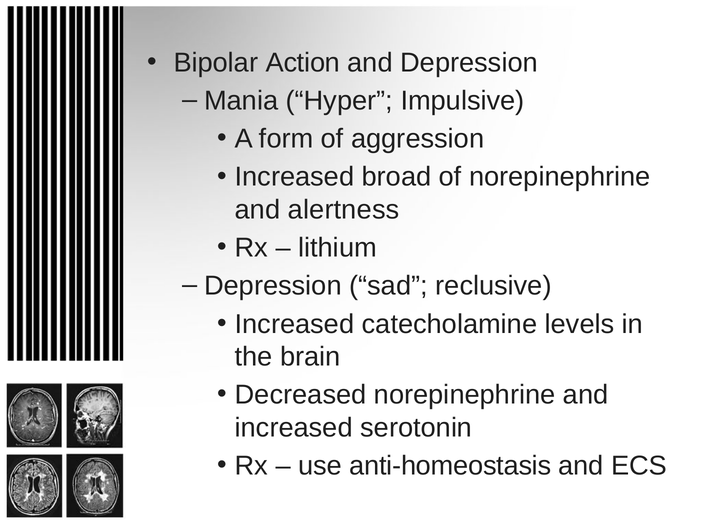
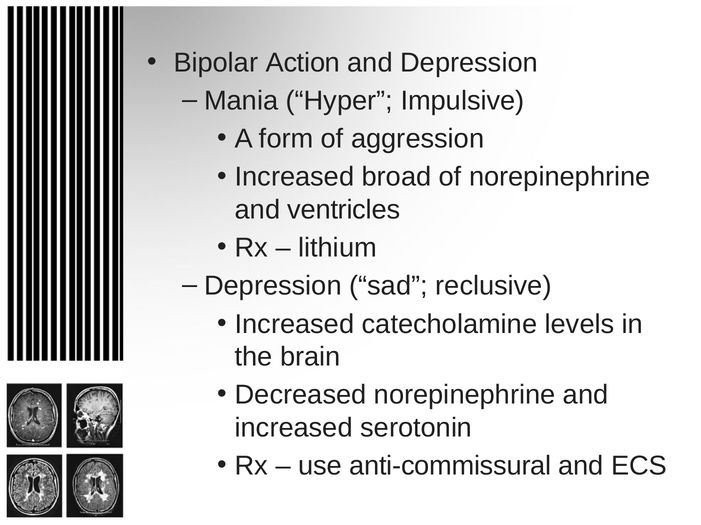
alertness: alertness -> ventricles (344, 210)
anti-homeostasis: anti-homeostasis -> anti-commissural (450, 466)
